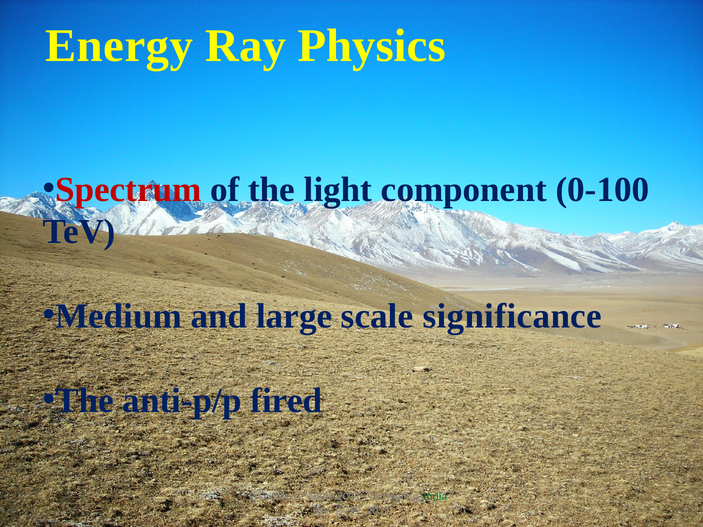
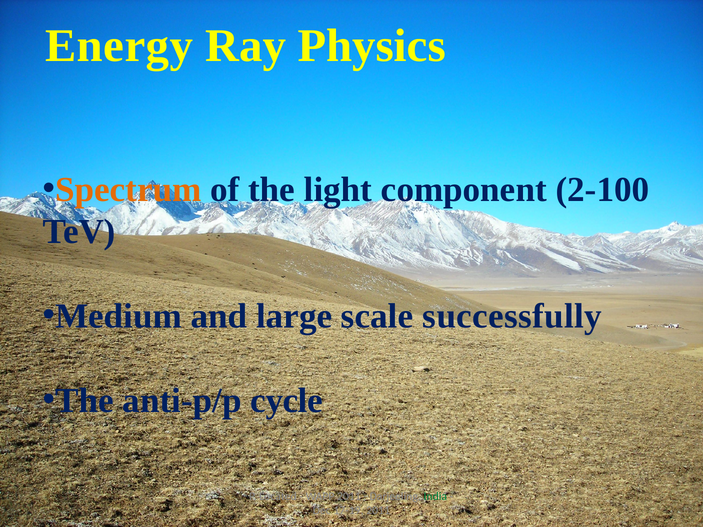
Spectrum colour: red -> orange (128, 190)
0-100: 0-100 -> 2-100 (602, 190)
significance: significance -> successfully (512, 316)
fired: fired -> cycle (287, 401)
